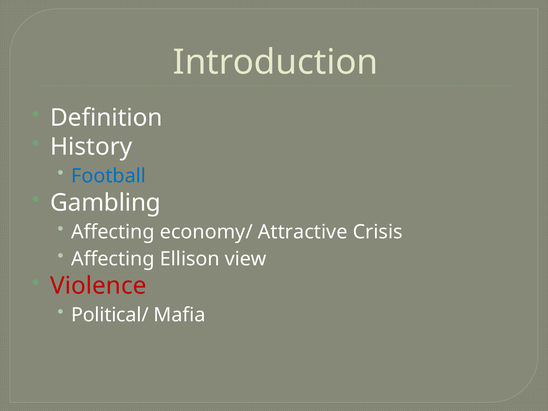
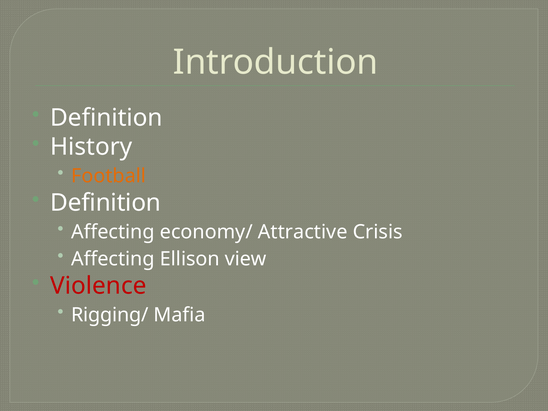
Football colour: blue -> orange (109, 176)
Gambling: Gambling -> Definition (106, 203)
Political/: Political/ -> Rigging/ (110, 315)
